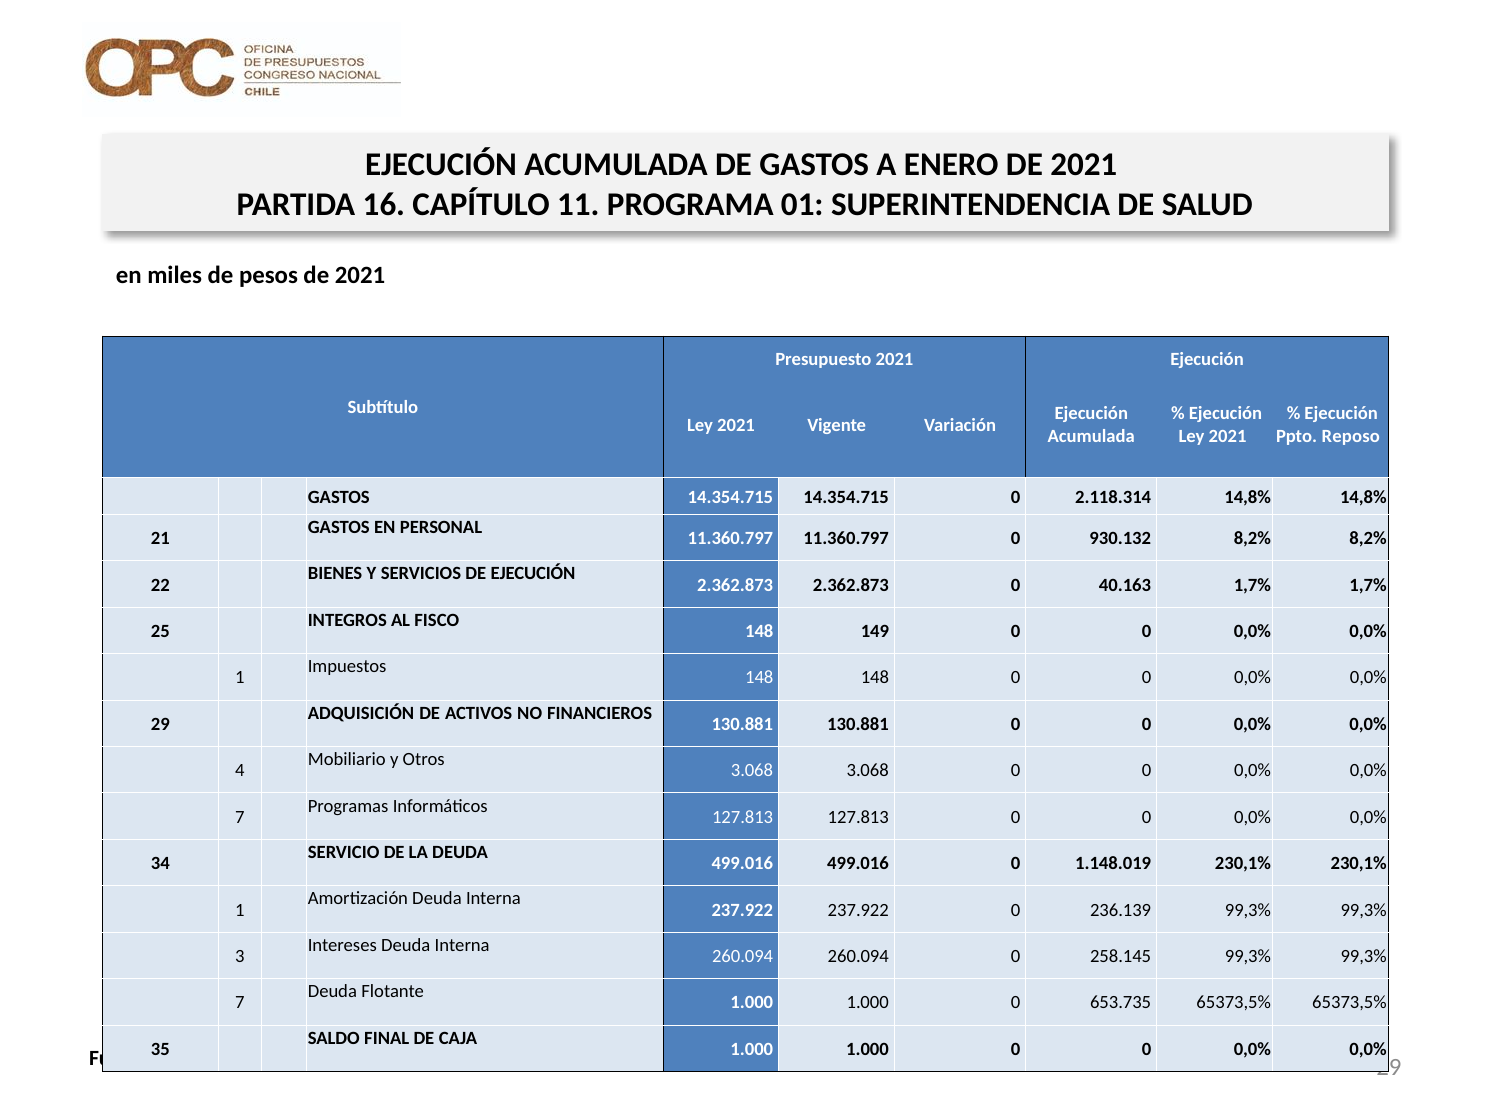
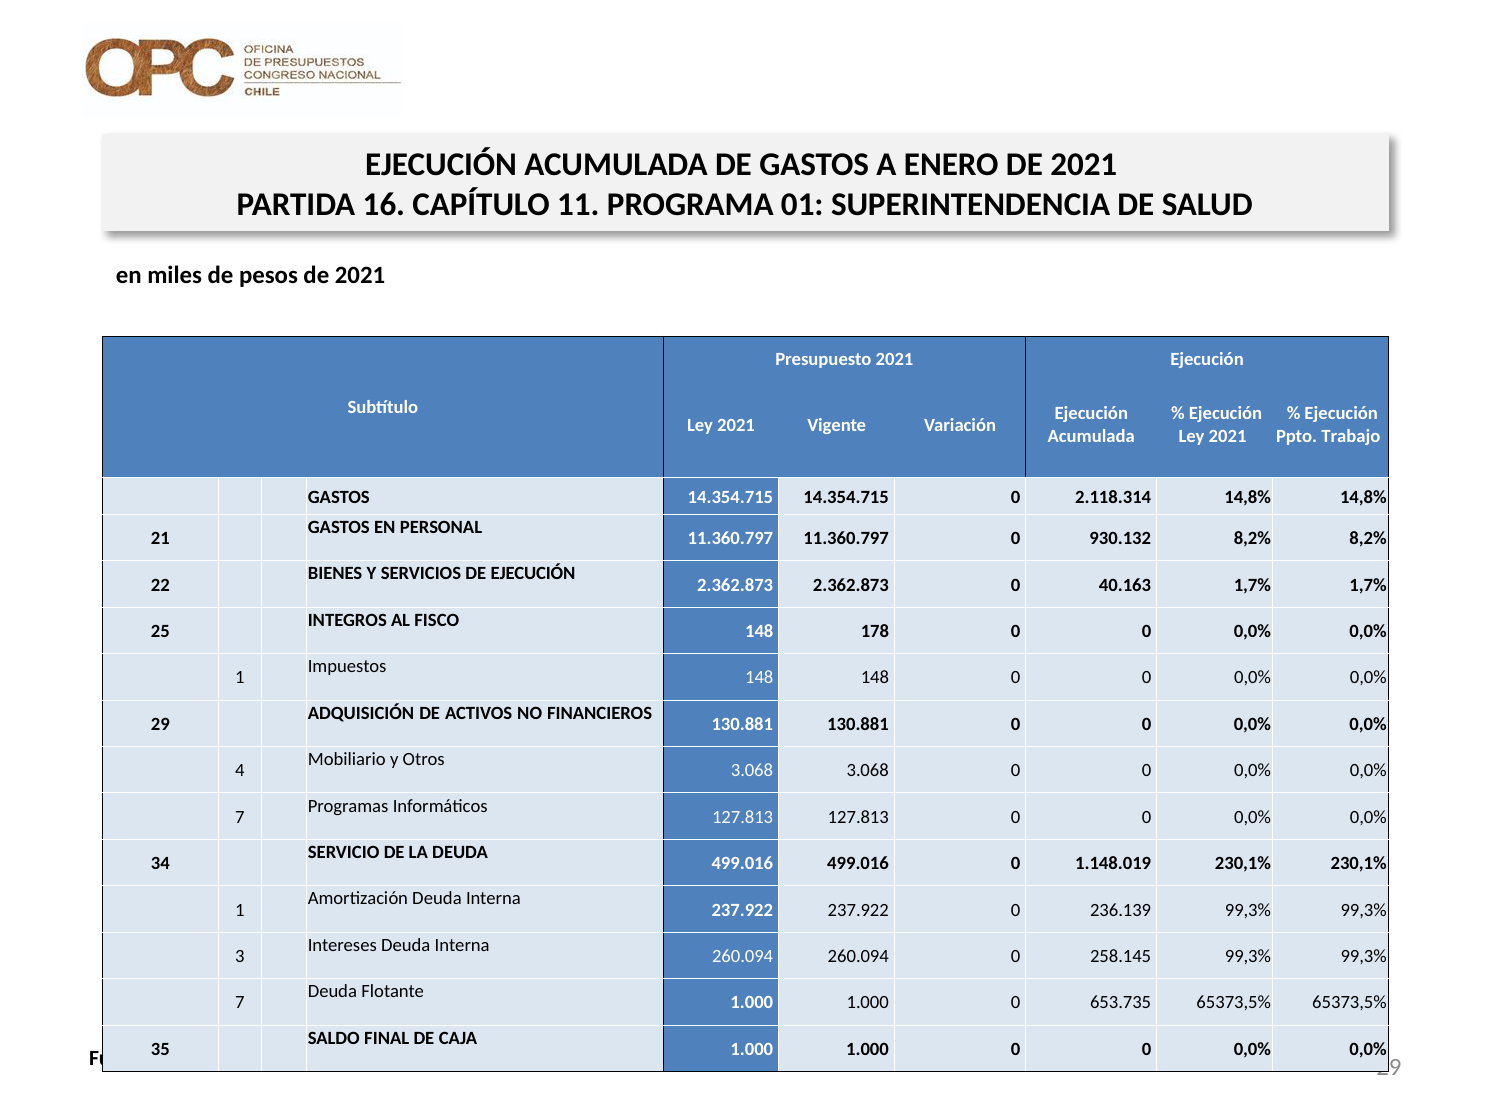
Reposo: Reposo -> Trabajo (1351, 436)
149: 149 -> 178 (875, 632)
